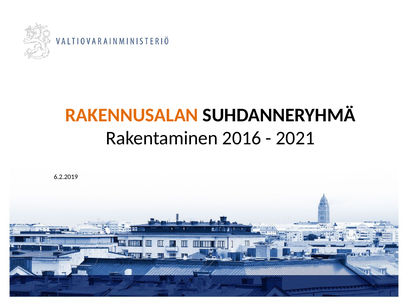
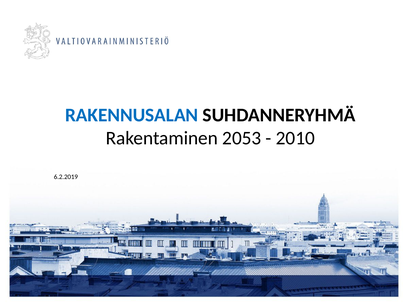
RAKENNUSALAN colour: orange -> blue (132, 115)
2016: 2016 -> 2053 (242, 138)
2021: 2021 -> 2010 (295, 138)
